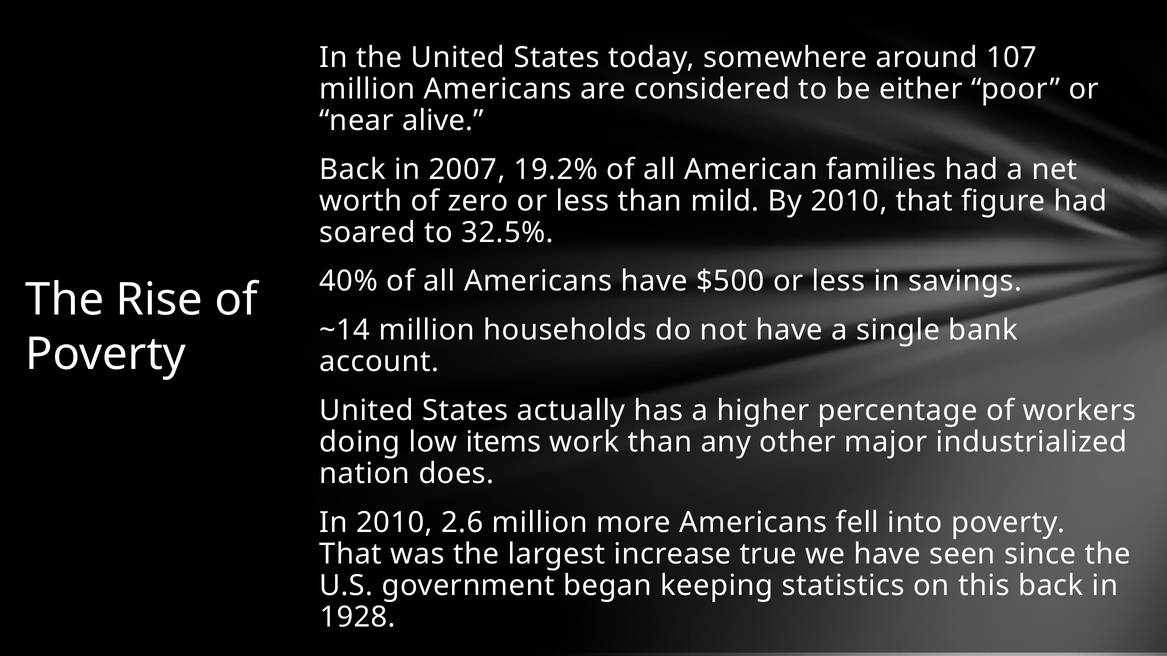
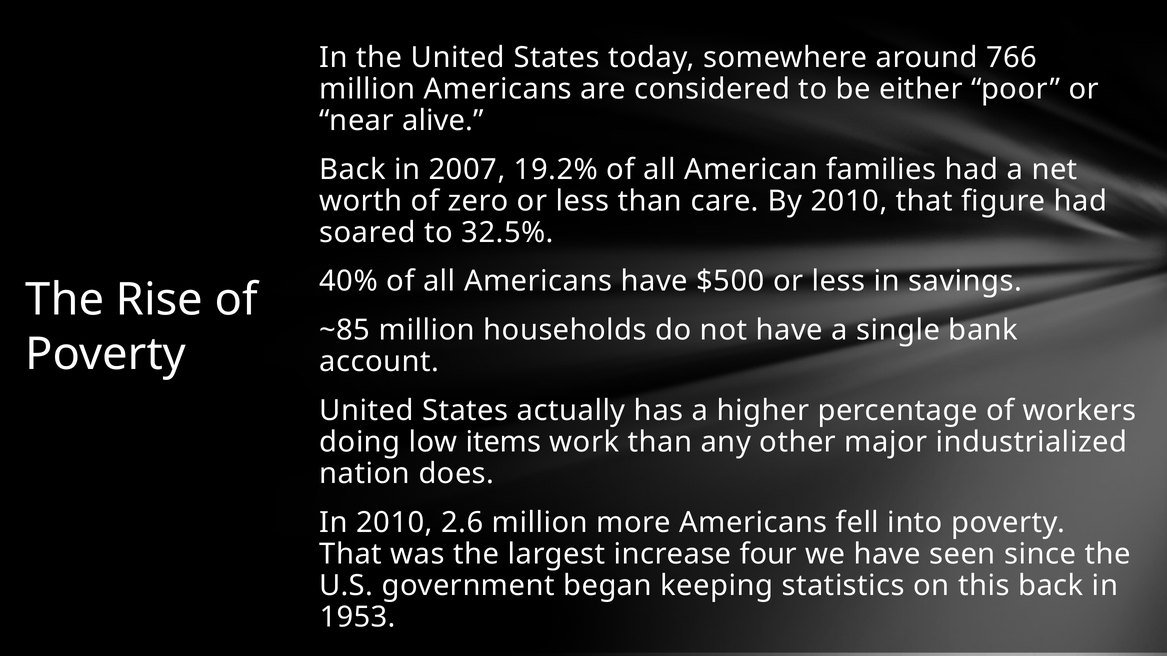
107: 107 -> 766 (1011, 57)
mild: mild -> care (725, 201)
~14: ~14 -> ~85 (345, 331)
true: true -> four (768, 555)
1928: 1928 -> 1953 (358, 618)
